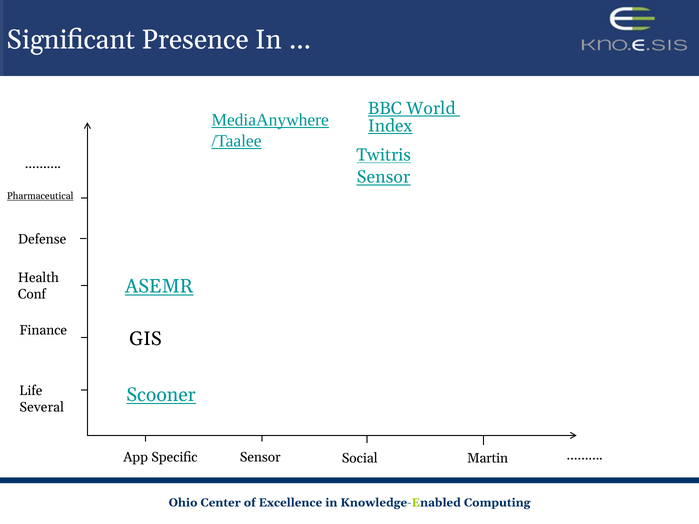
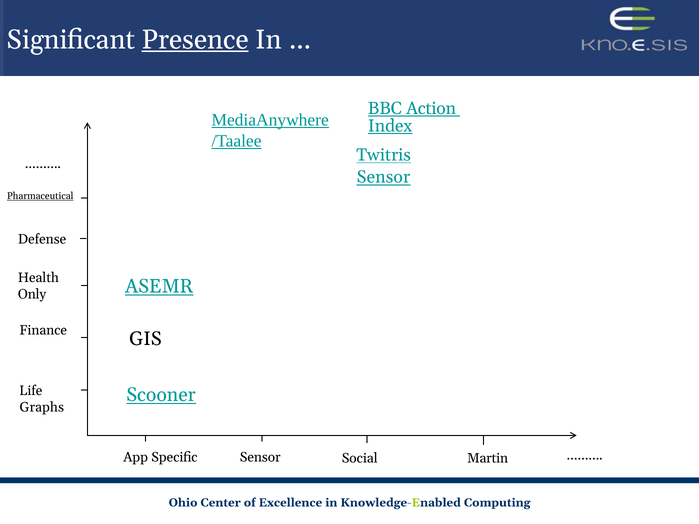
Presence underline: none -> present (195, 40)
World: World -> Action (431, 108)
Conf: Conf -> Only (32, 294)
Several: Several -> Graphs (42, 407)
